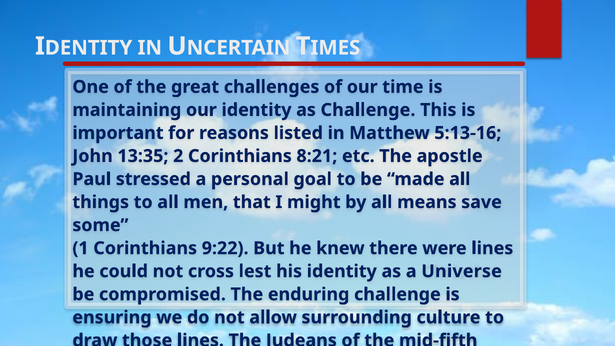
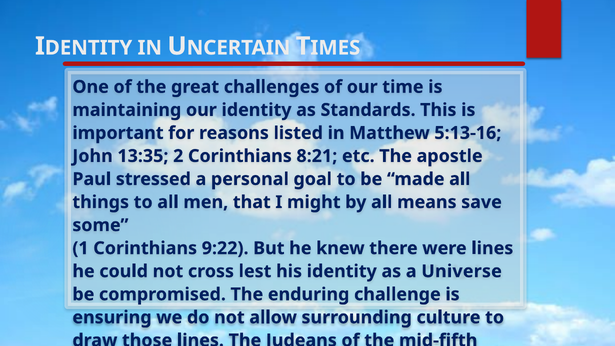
as Challenge: Challenge -> Standards (368, 110)
